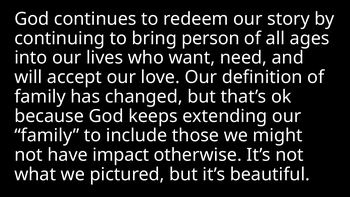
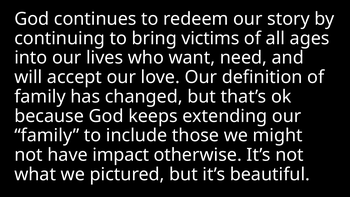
person: person -> victims (210, 38)
